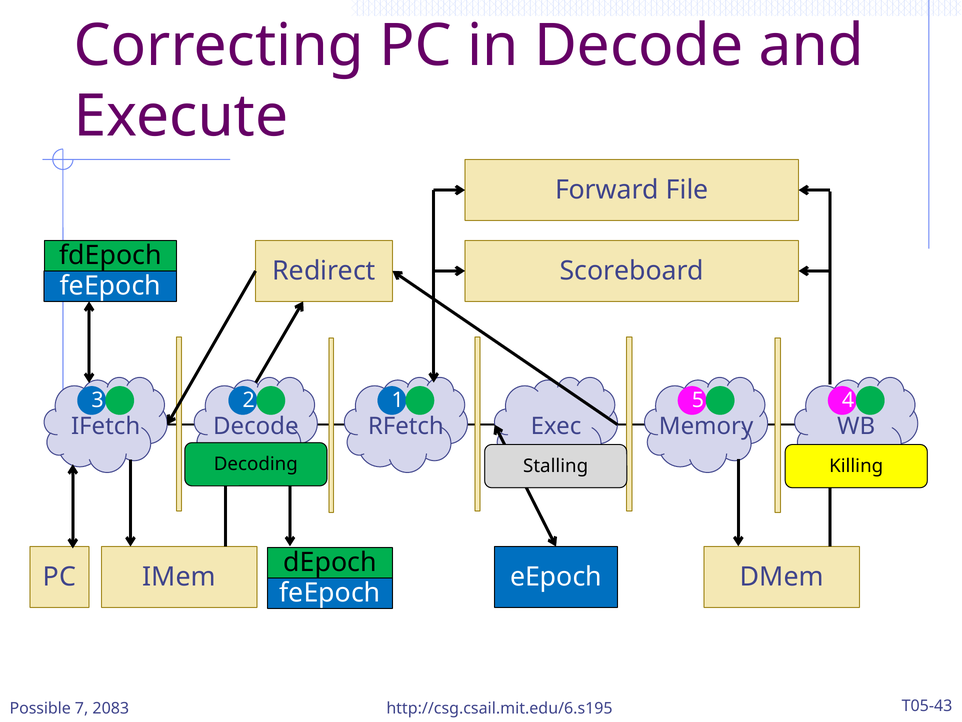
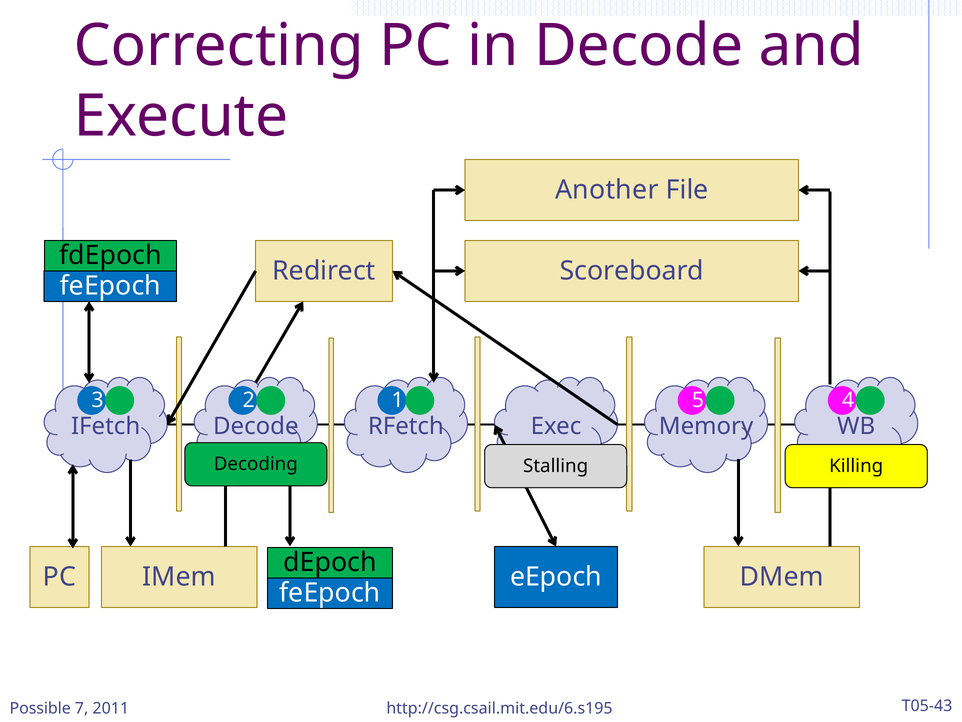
Forward: Forward -> Another (607, 190)
2083: 2083 -> 2011 (111, 708)
